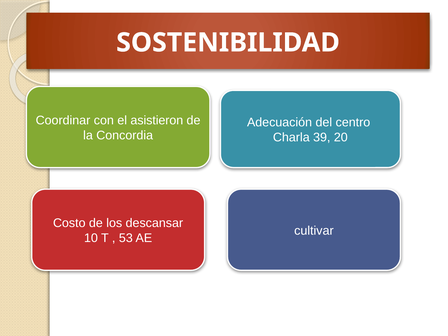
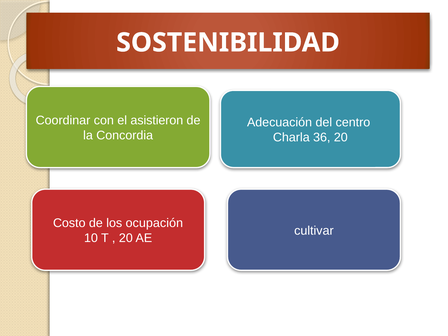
39: 39 -> 36 (322, 137)
descansar: descansar -> ocupación (154, 223)
53: 53 -> 20 (126, 238)
